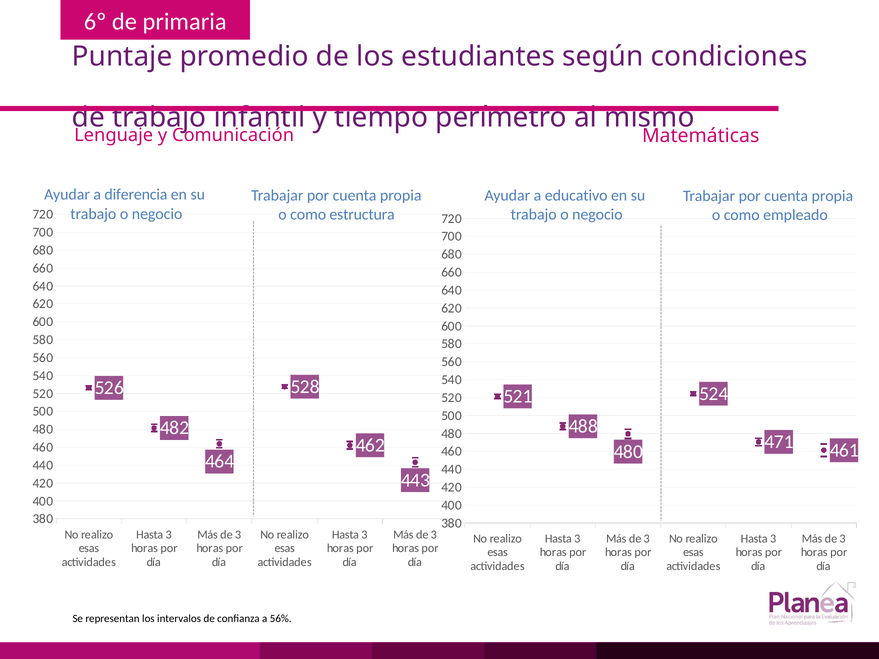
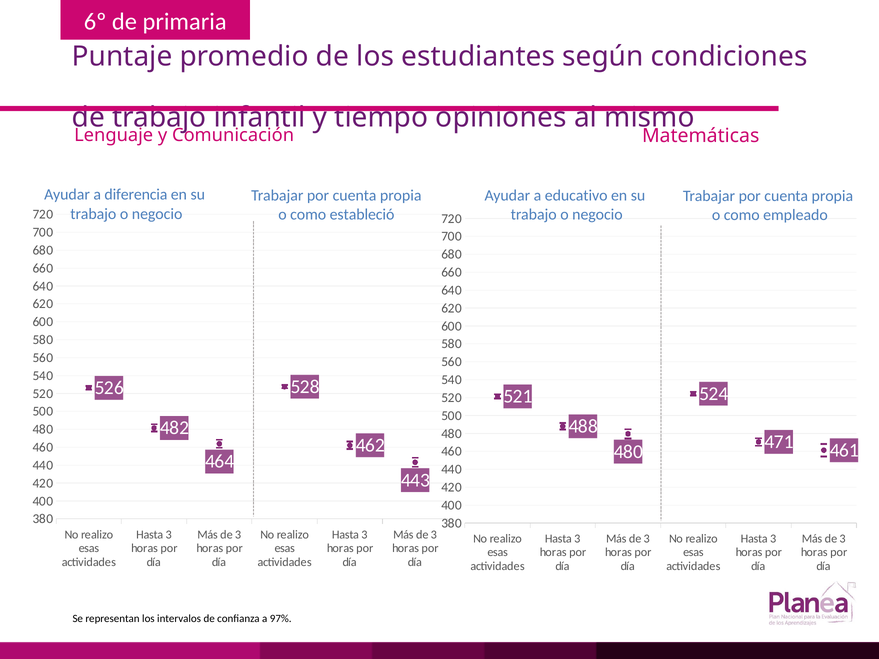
perímetro: perímetro -> opiniones (501, 117)
estructura: estructura -> estableció (362, 214)
56%: 56% -> 97% (281, 619)
